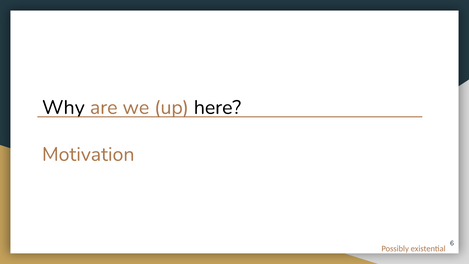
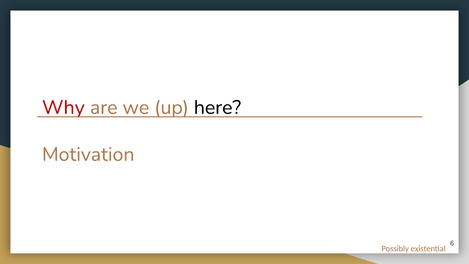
Why colour: black -> red (63, 107)
